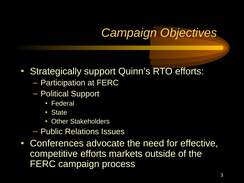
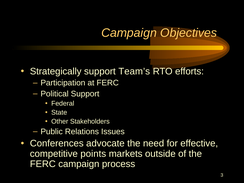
Quinn’s: Quinn’s -> Team’s (134, 71)
competitive efforts: efforts -> points (93, 154)
